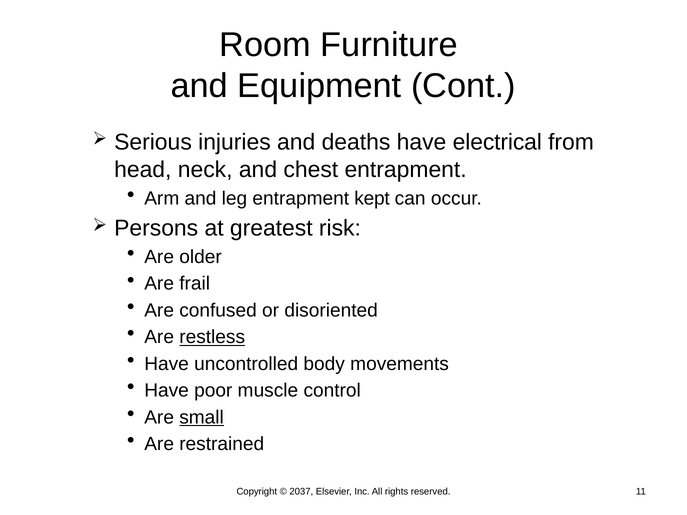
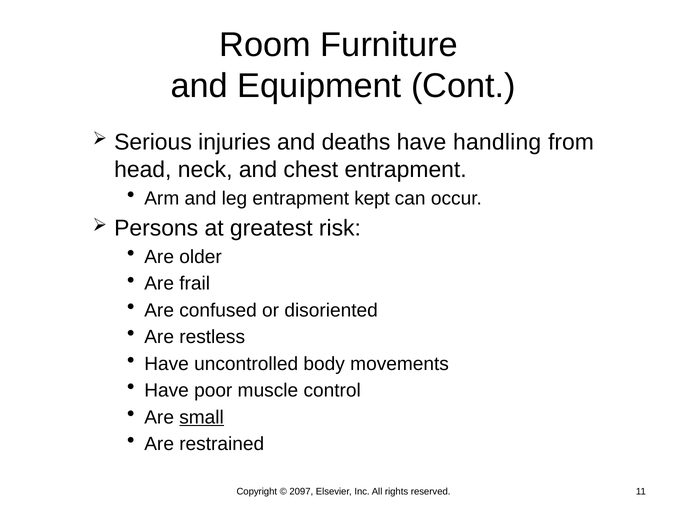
electrical: electrical -> handling (497, 142)
restless underline: present -> none (212, 337)
2037: 2037 -> 2097 (301, 492)
